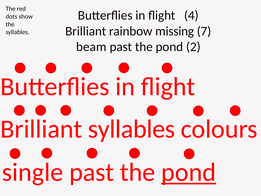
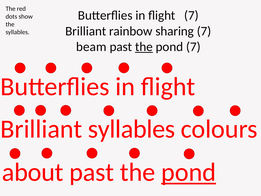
flight 4: 4 -> 7 (191, 15)
missing: missing -> sharing (175, 31)
the underline: none -> present (144, 47)
pond 2: 2 -> 7 (193, 47)
single: single -> about (33, 172)
